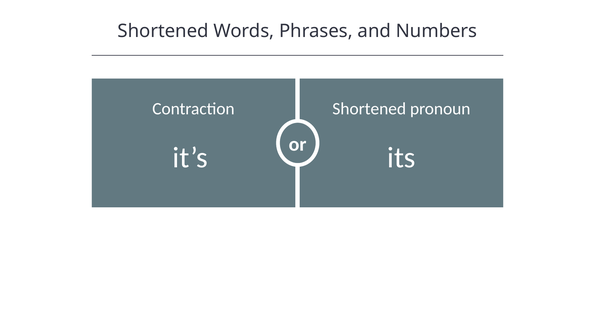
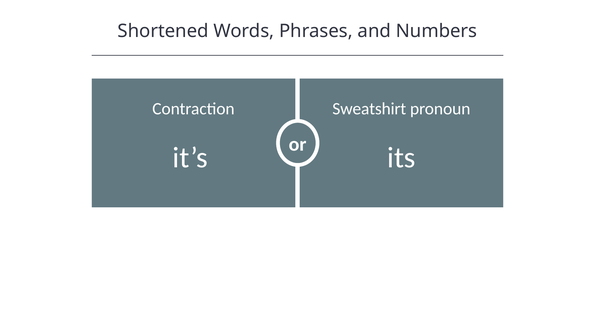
Contraction Shortened: Shortened -> Sweatshirt (369, 109)
